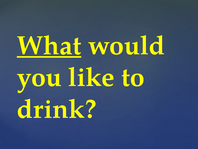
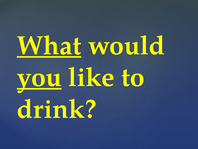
you underline: none -> present (39, 77)
